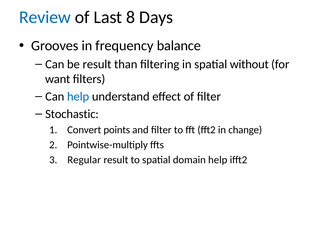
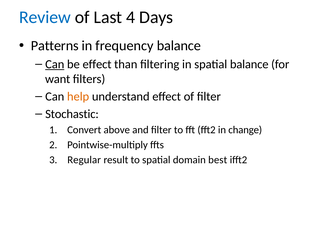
8: 8 -> 4 (131, 17)
Grooves: Grooves -> Patterns (55, 46)
Can underline: none -> present (55, 64)
be result: result -> effect (97, 64)
spatial without: without -> balance (249, 64)
help colour: blue -> orange (78, 97)
points: points -> above (117, 130)
domain help: help -> best (218, 160)
